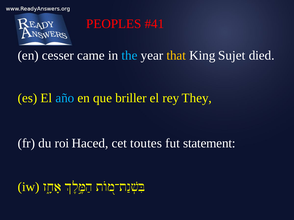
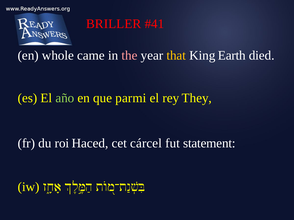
PEOPLES: PEOPLES -> BRILLER (114, 24)
cesser: cesser -> whole (58, 56)
the colour: light blue -> pink (129, 56)
Sujet: Sujet -> Earth (232, 56)
año colour: light blue -> light green (65, 98)
briller: briller -> parmi (131, 98)
toutes: toutes -> cárcel (146, 143)
